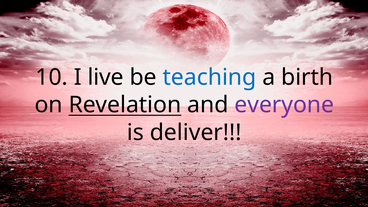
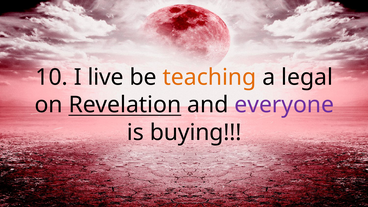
teaching colour: blue -> orange (209, 77)
birth: birth -> legal (307, 77)
deliver: deliver -> buying (196, 132)
